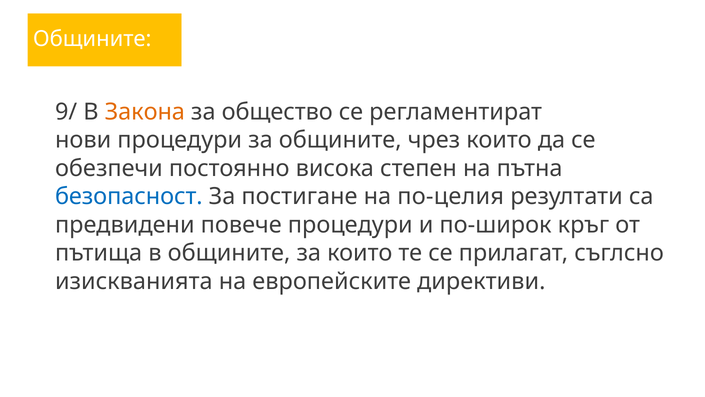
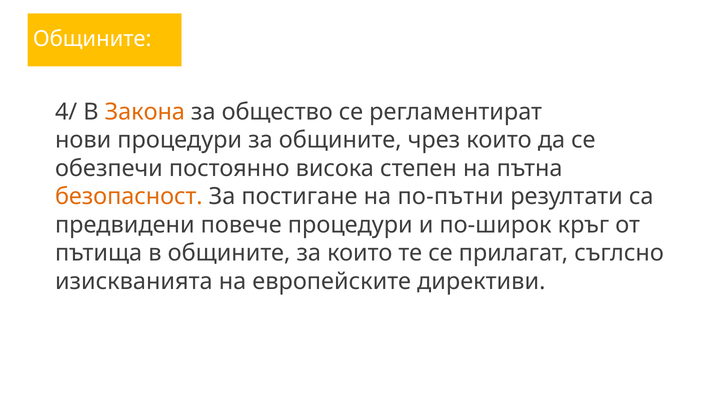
9/: 9/ -> 4/ (66, 112)
безопасност colour: blue -> orange (129, 196)
по-целия: по-целия -> по-пътни (451, 196)
